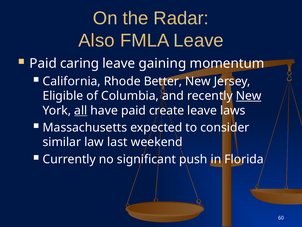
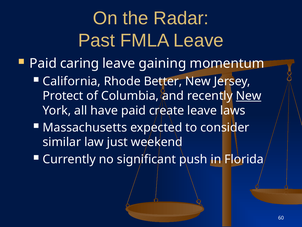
Also: Also -> Past (97, 40)
Eligible: Eligible -> Protect (63, 96)
all underline: present -> none (81, 110)
last: last -> just (117, 142)
